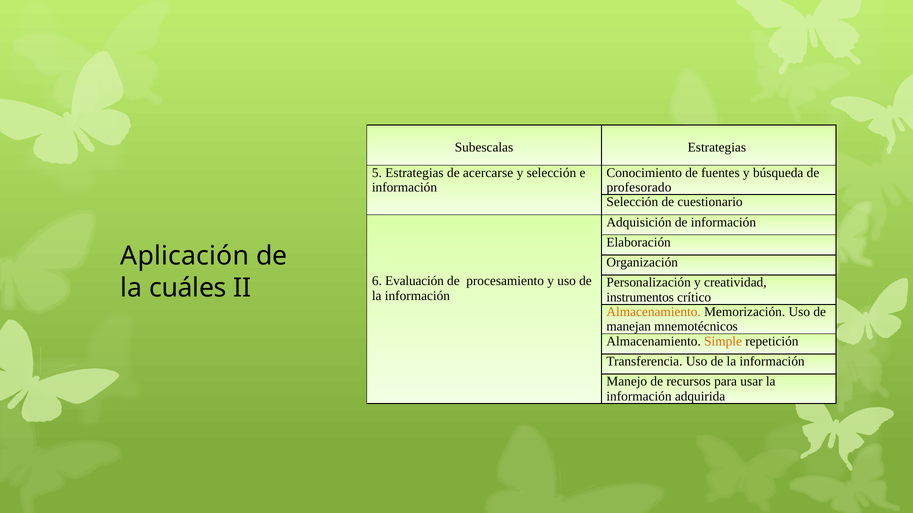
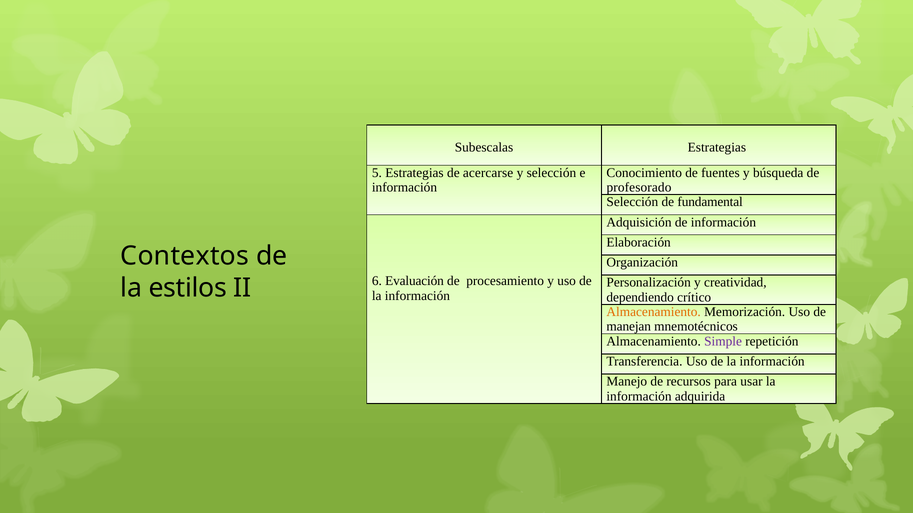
cuestionario: cuestionario -> fundamental (710, 202)
Aplicación: Aplicación -> Contextos (185, 256)
cuáles: cuáles -> estilos (188, 288)
instrumentos: instrumentos -> dependiendo (640, 297)
Simple colour: orange -> purple (723, 342)
